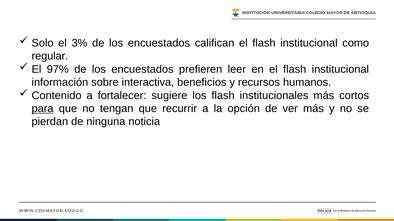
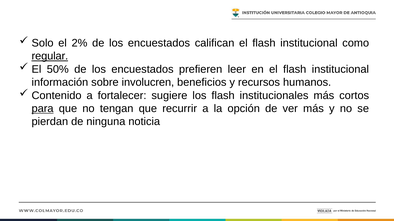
3%: 3% -> 2% (80, 43)
regular underline: none -> present (50, 56)
97%: 97% -> 50% (58, 69)
interactiva: interactiva -> involucren (148, 83)
